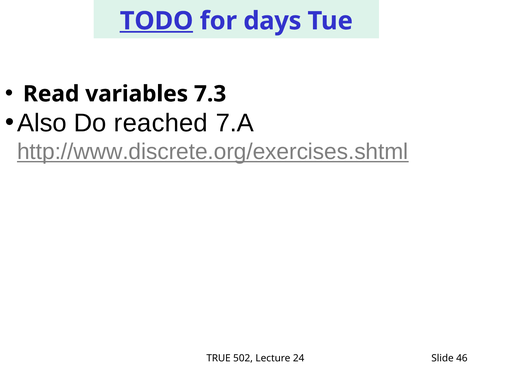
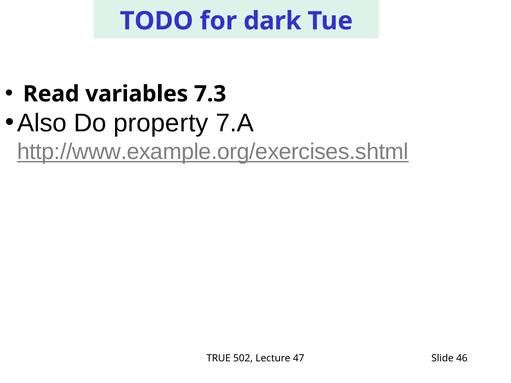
TODO underline: present -> none (157, 21)
days: days -> dark (272, 21)
reached: reached -> property (161, 123)
http://www.discrete.org/exercises.shtml: http://www.discrete.org/exercises.shtml -> http://www.example.org/exercises.shtml (213, 152)
24: 24 -> 47 (299, 358)
